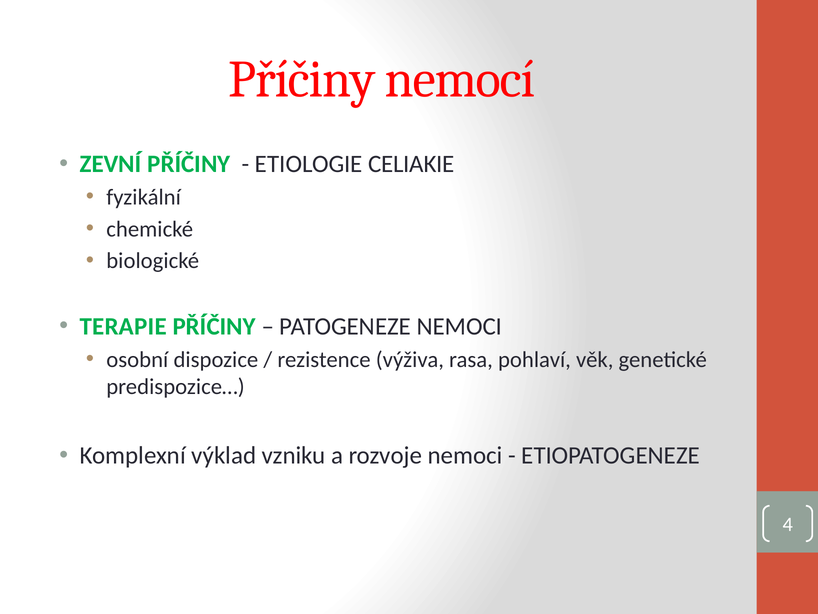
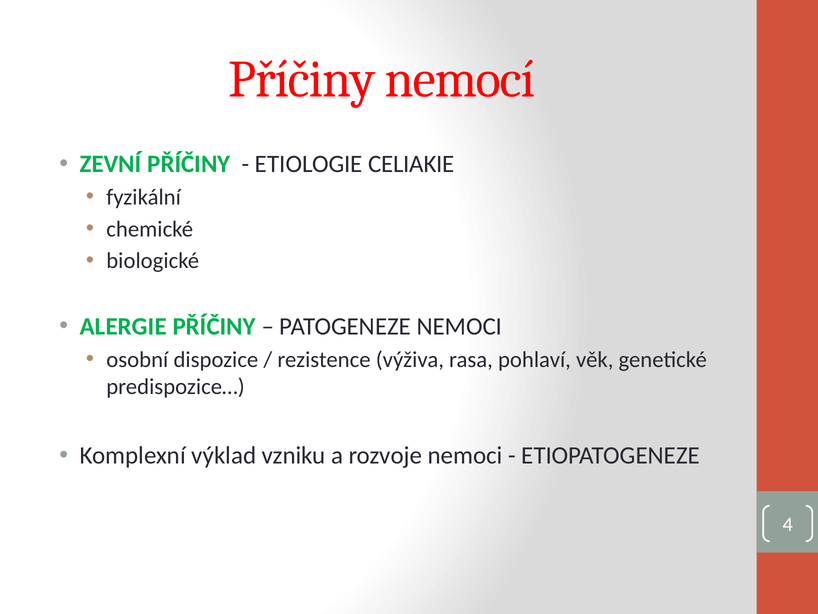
TERAPIE: TERAPIE -> ALERGIE (123, 326)
